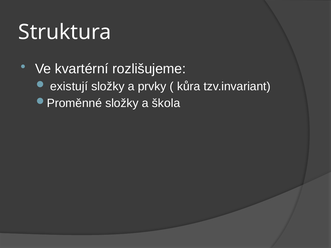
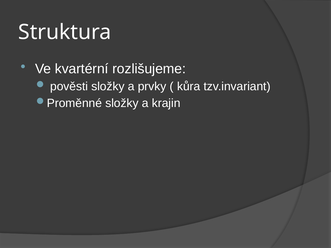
existují: existují -> pověsti (69, 87)
škola: škola -> krajin (166, 103)
